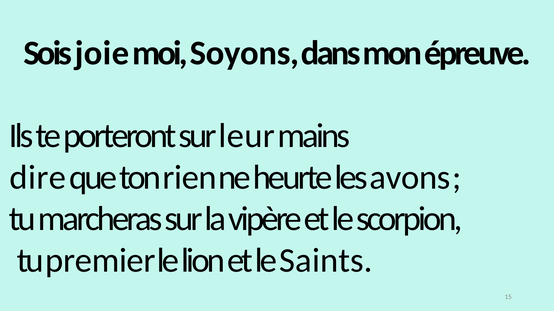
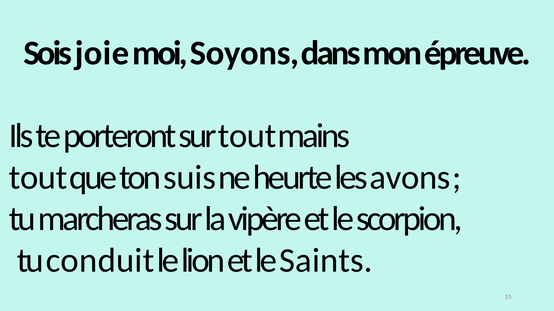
sur leur: leur -> tout (247, 136)
dire: dire -> tout (38, 178)
rien: rien -> suis (190, 178)
premier: premier -> conduit (100, 261)
